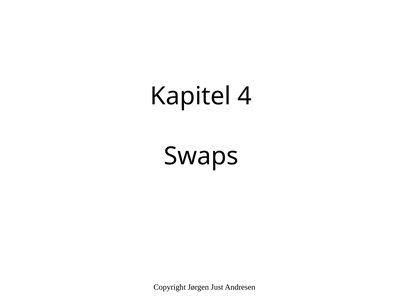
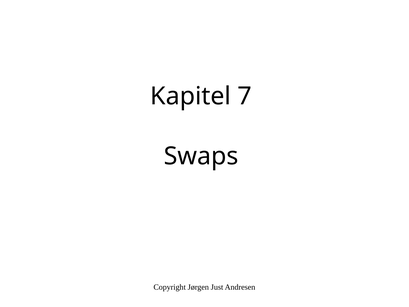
4: 4 -> 7 (245, 96)
